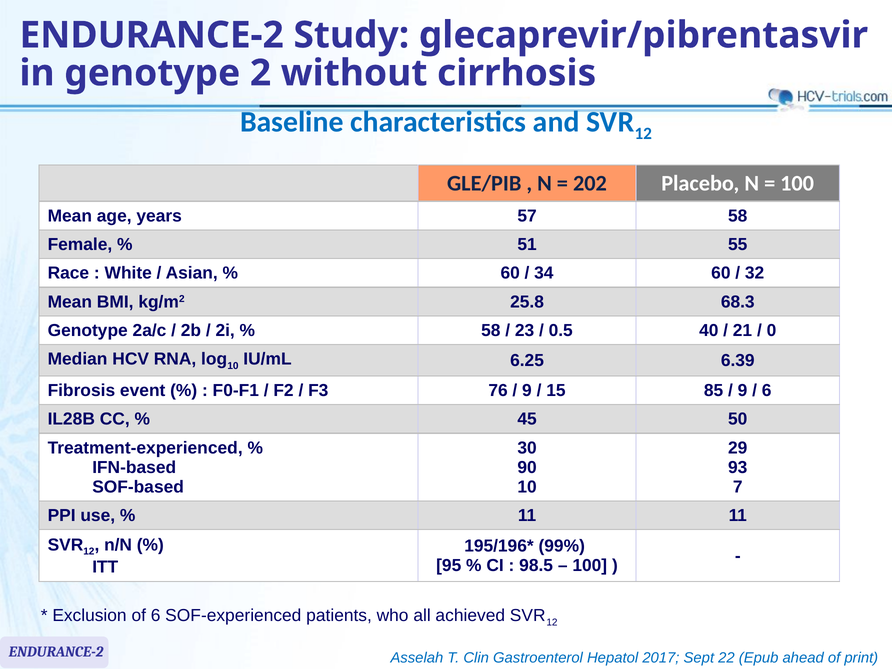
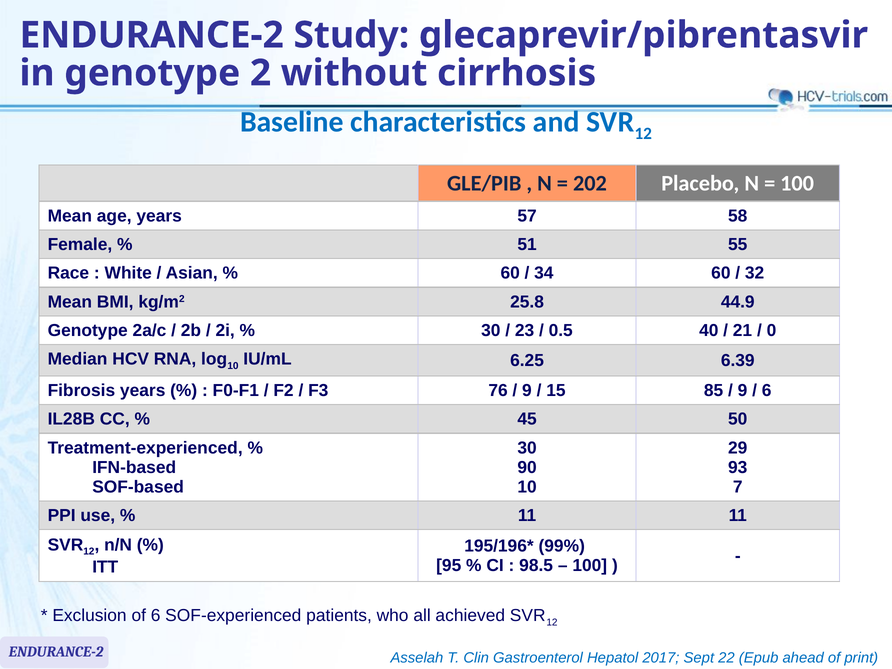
68.3: 68.3 -> 44.9 (738, 302)
58: 58 -> 30 (491, 330)
Fibrosis event: event -> years (143, 391)
